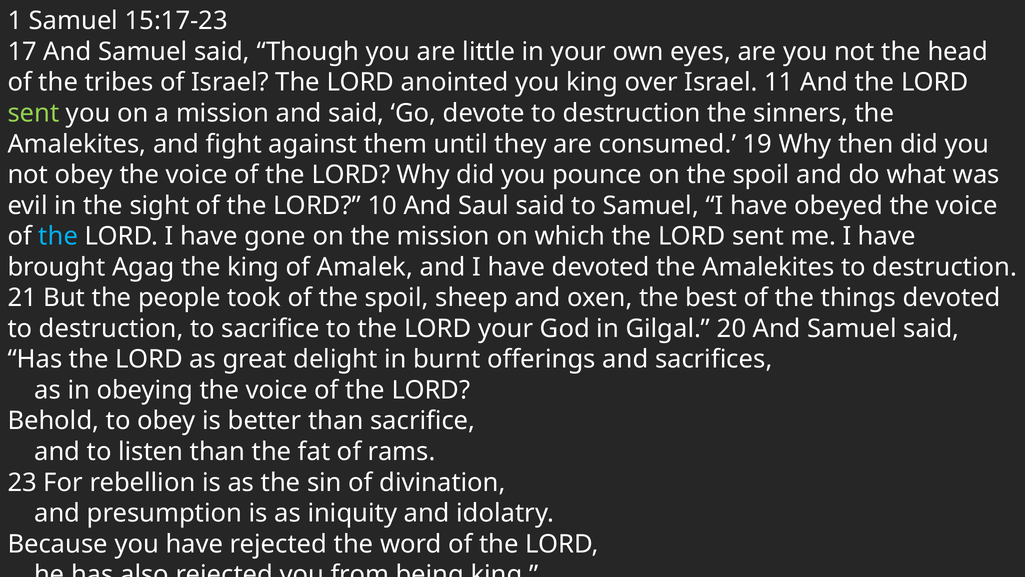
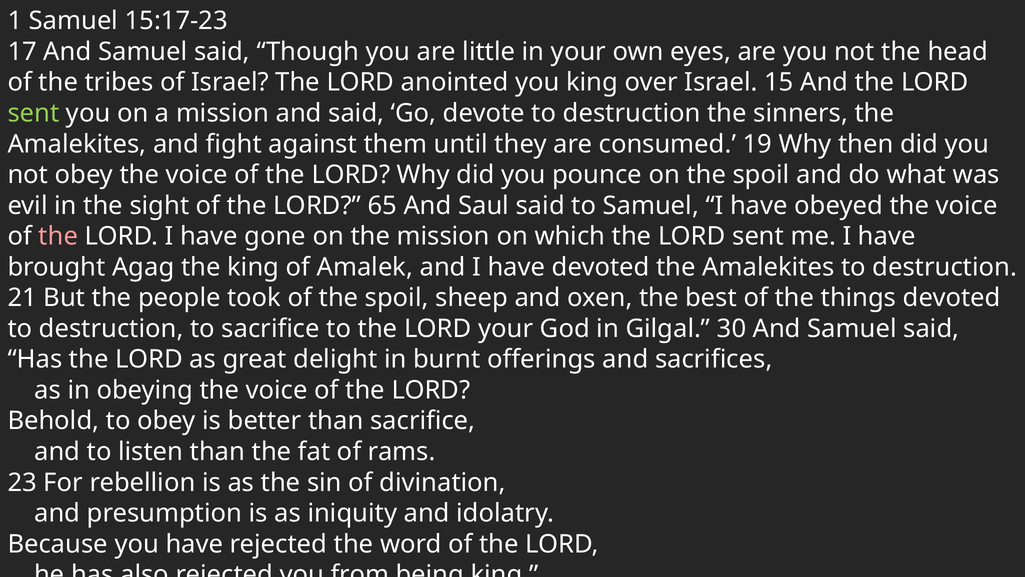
11: 11 -> 15 (779, 82)
10: 10 -> 65 (382, 205)
the colour: light blue -> pink (58, 236)
20: 20 -> 30 (731, 328)
